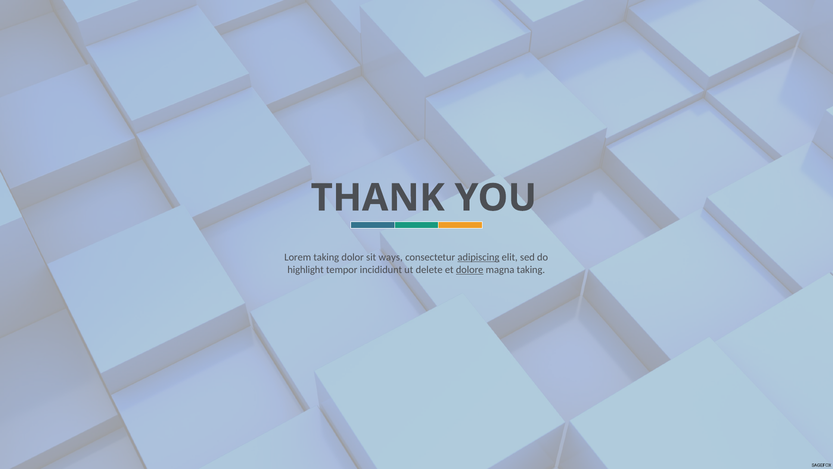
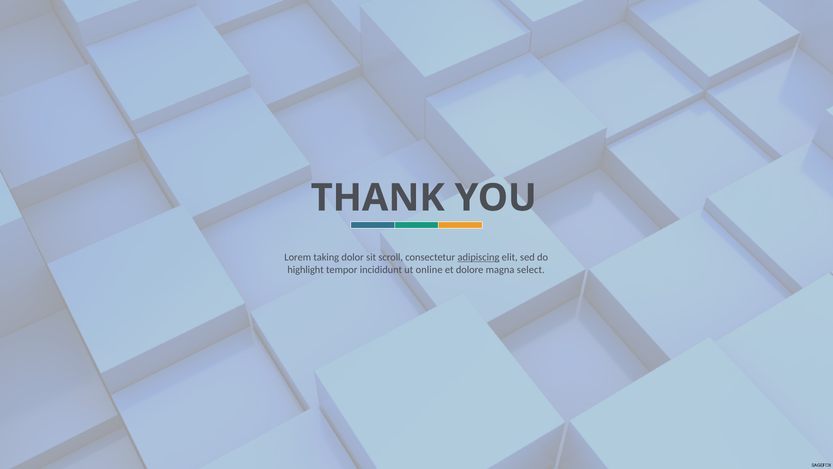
ways: ways -> scroll (391, 257)
delete: delete -> online (429, 270)
dolore underline: present -> none (470, 270)
magna taking: taking -> select (531, 270)
